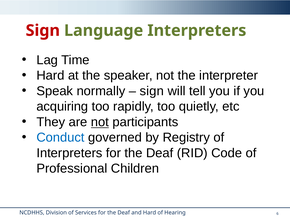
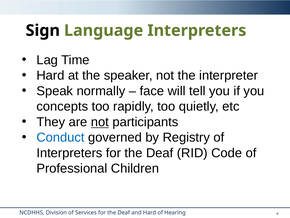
Sign colour: red -> black (43, 30)
sign: sign -> face (152, 91)
acquiring: acquiring -> concepts (62, 106)
